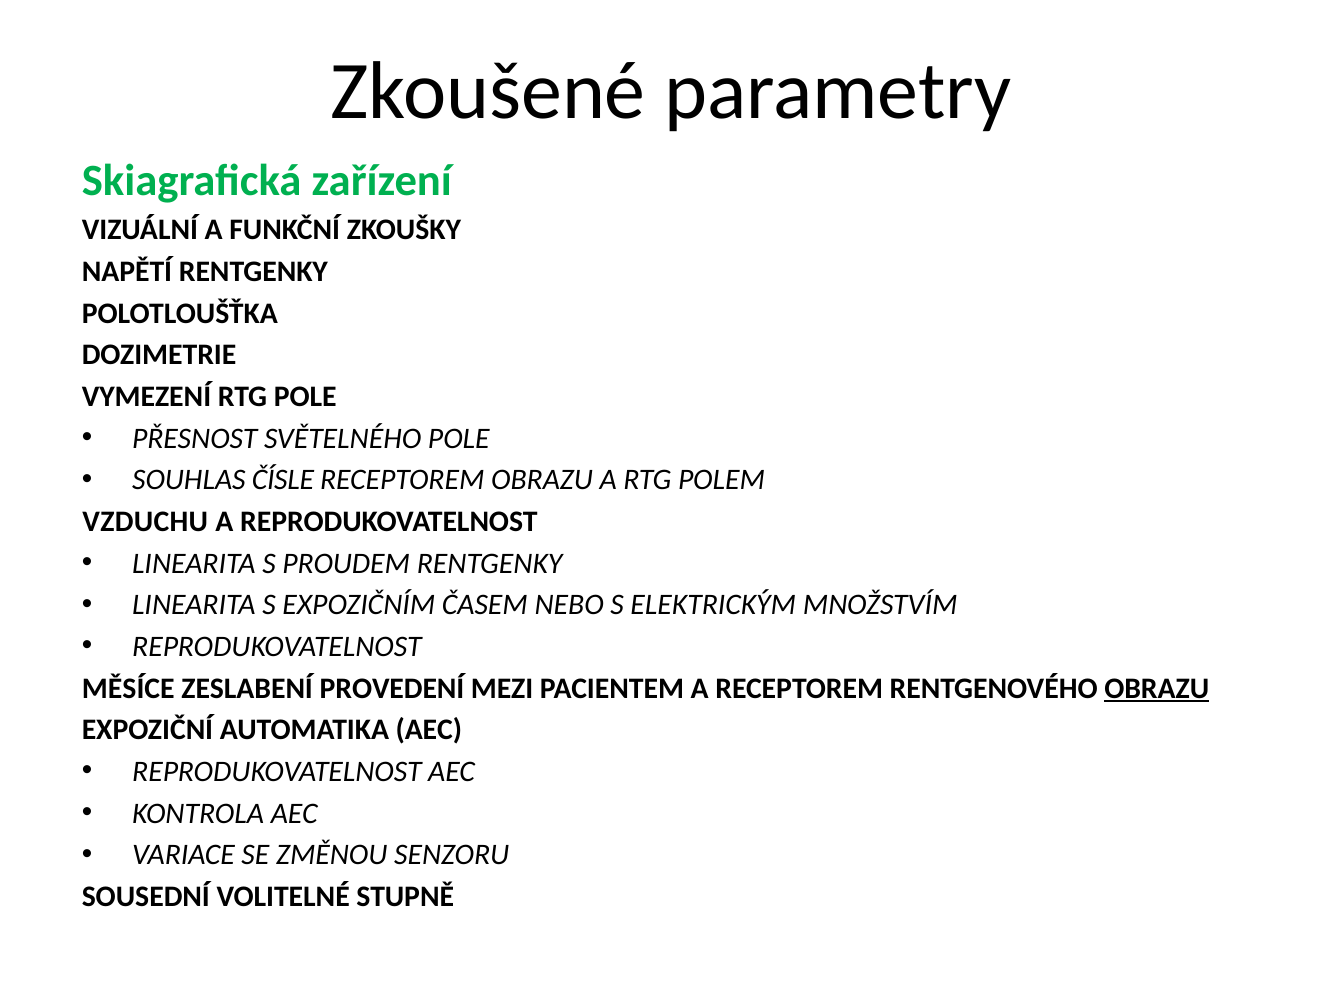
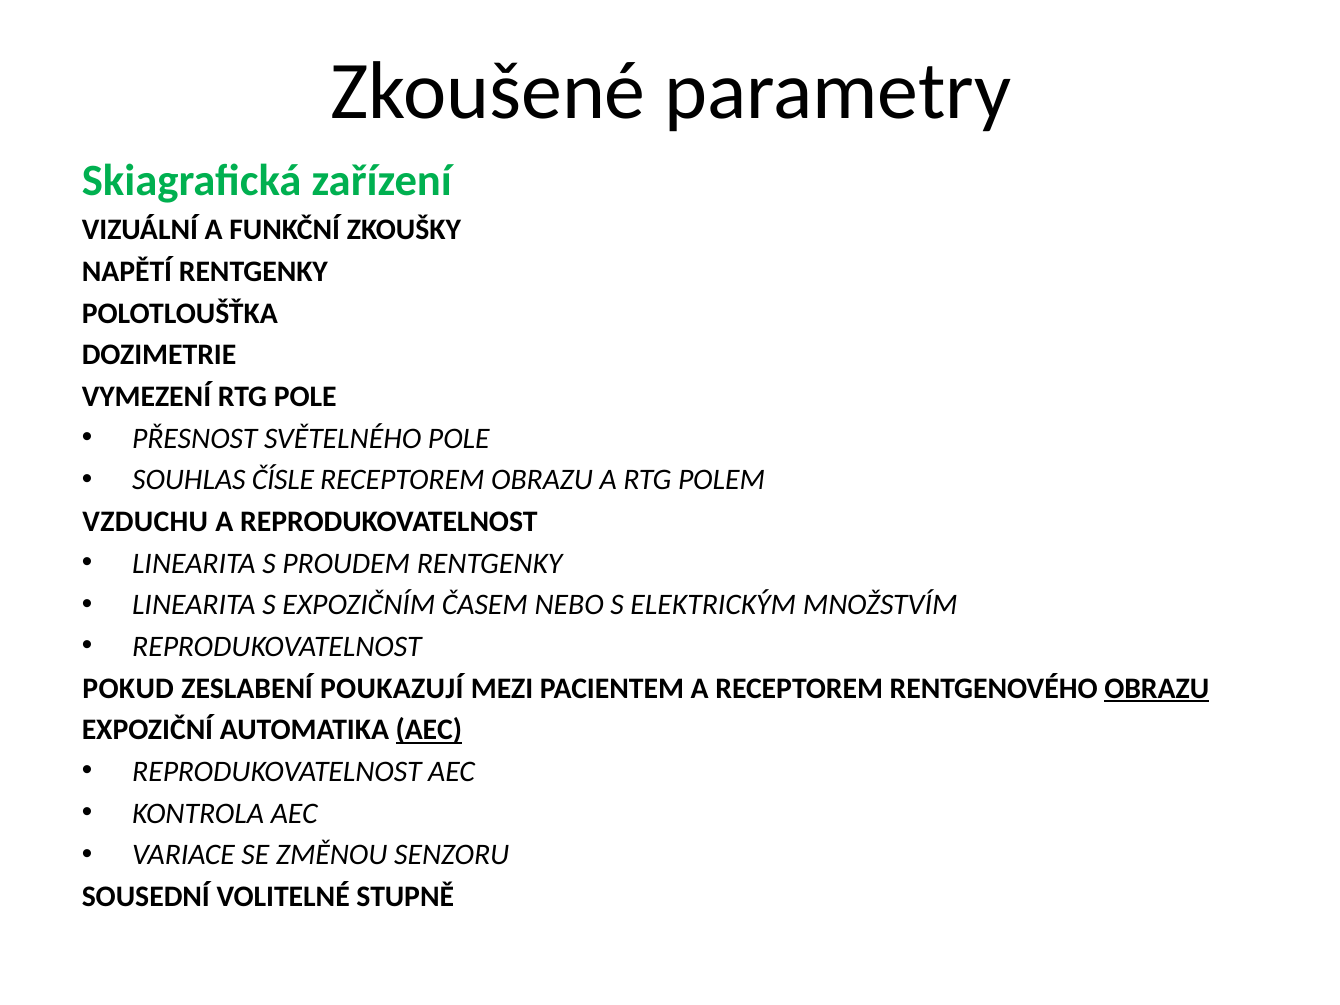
MĚSÍCE: MĚSÍCE -> POKUD (128, 688)
PROVEDENÍ: PROVEDENÍ -> POUKAZUJÍ (392, 688)
AEC underline: none -> present (429, 730)
